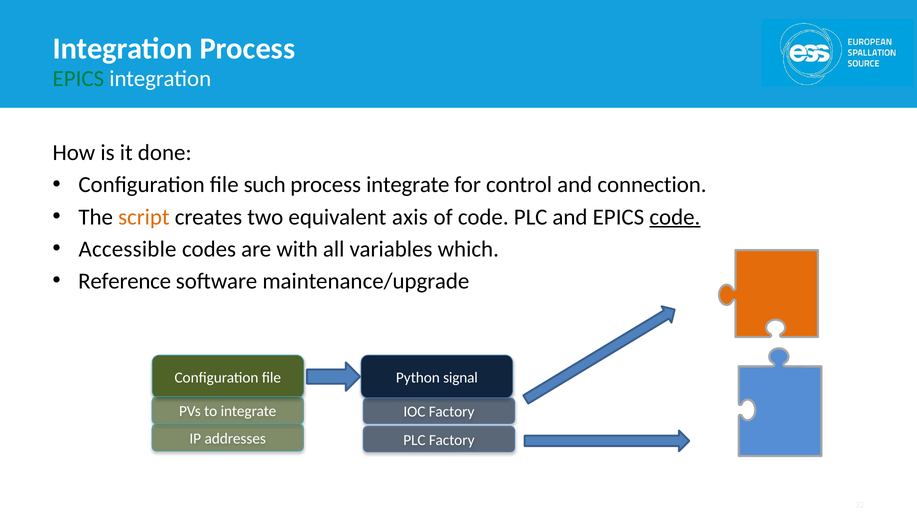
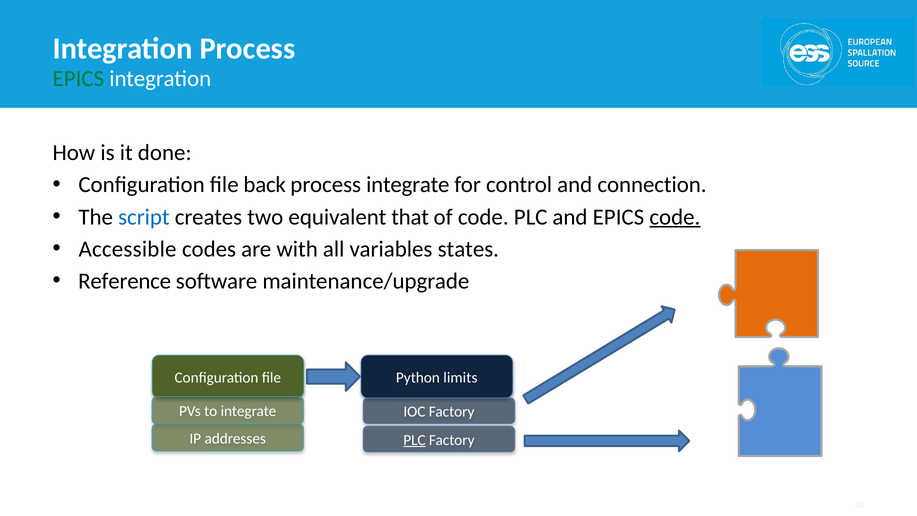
such: such -> back (265, 185)
script colour: orange -> blue (144, 217)
axis: axis -> that (410, 217)
which: which -> states (468, 249)
signal: signal -> limits (460, 378)
PLC underline: none -> present (414, 440)
